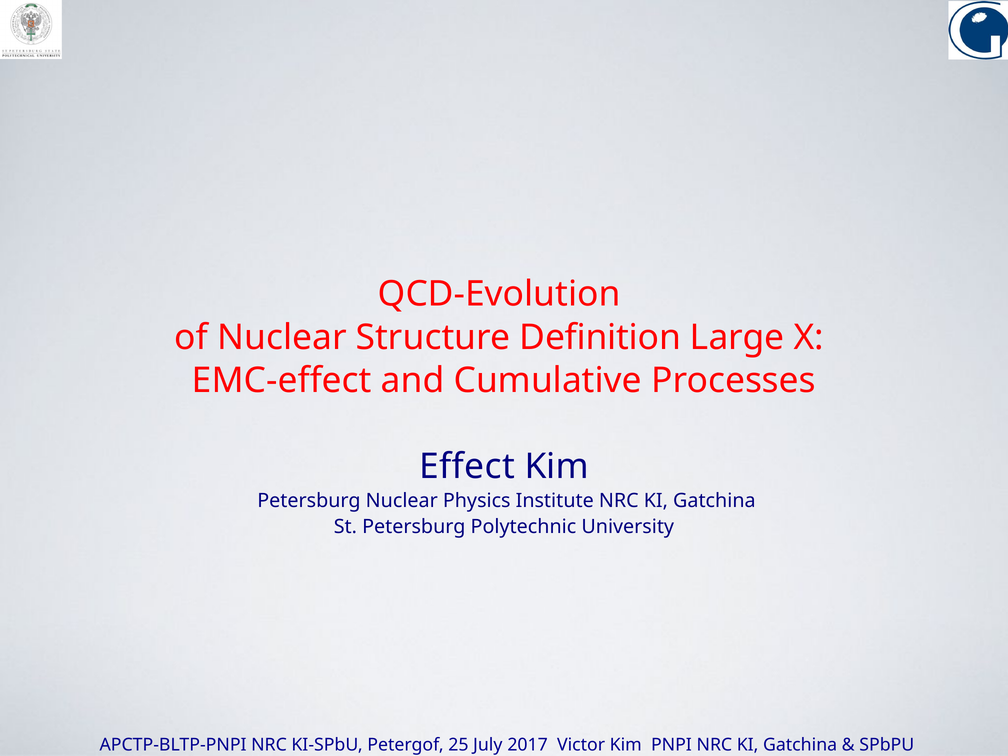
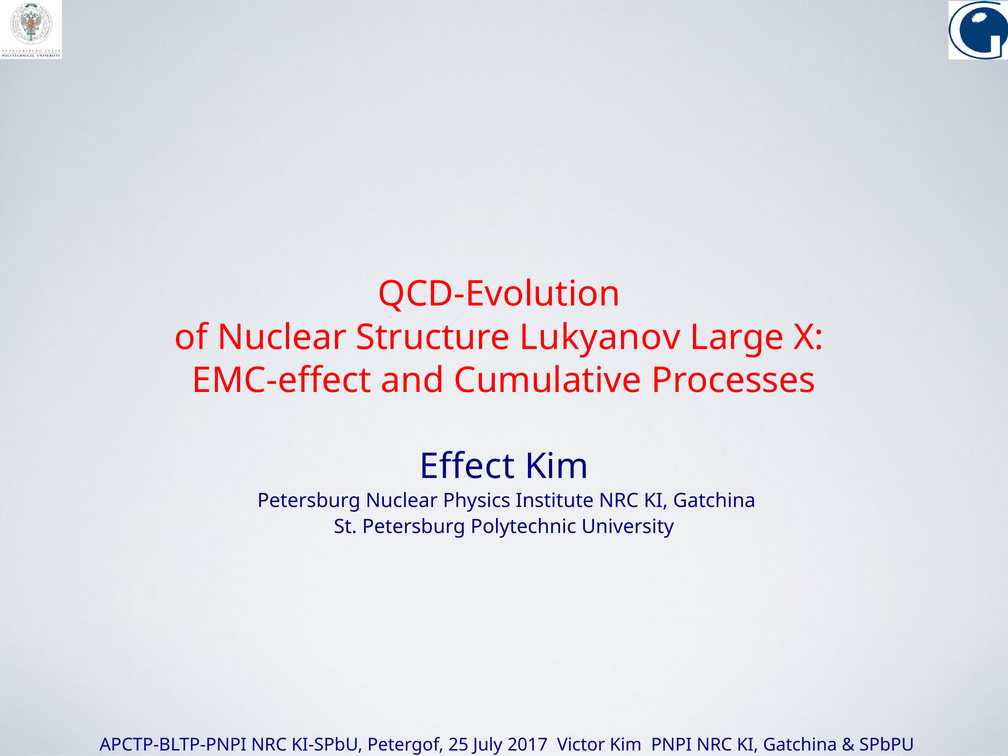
Definition: Definition -> Lukyanov (600, 337)
